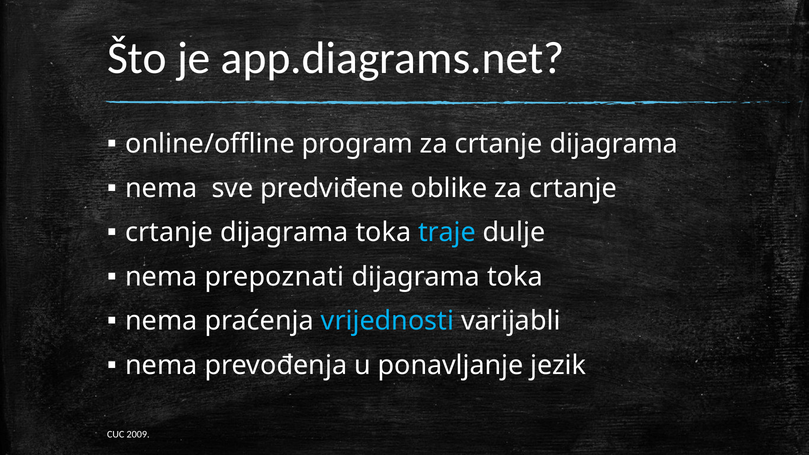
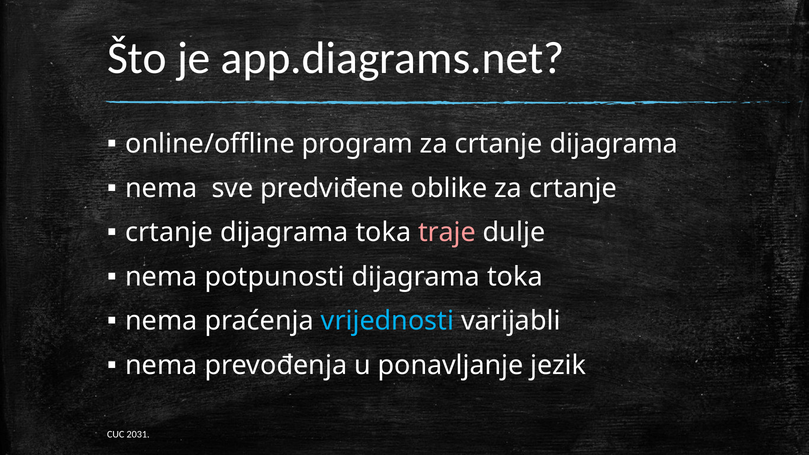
traje colour: light blue -> pink (447, 233)
prepoznati: prepoznati -> potpunosti (275, 277)
2009: 2009 -> 2031 (138, 435)
